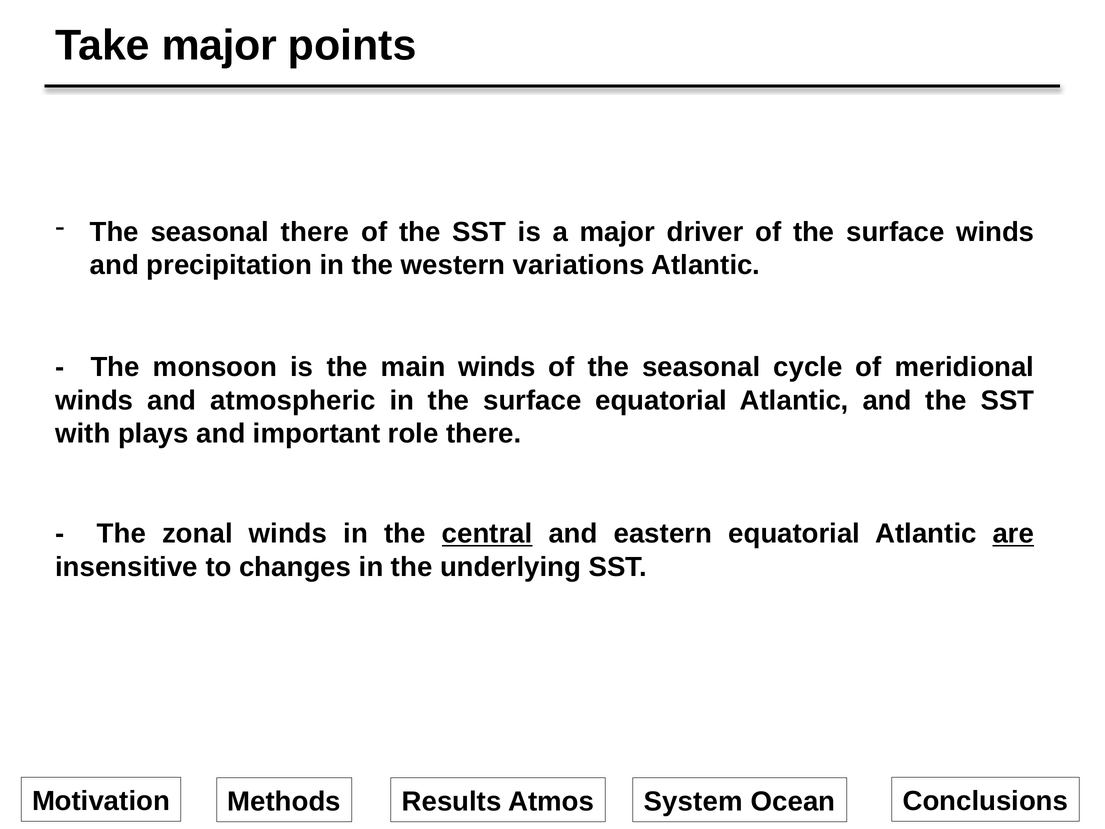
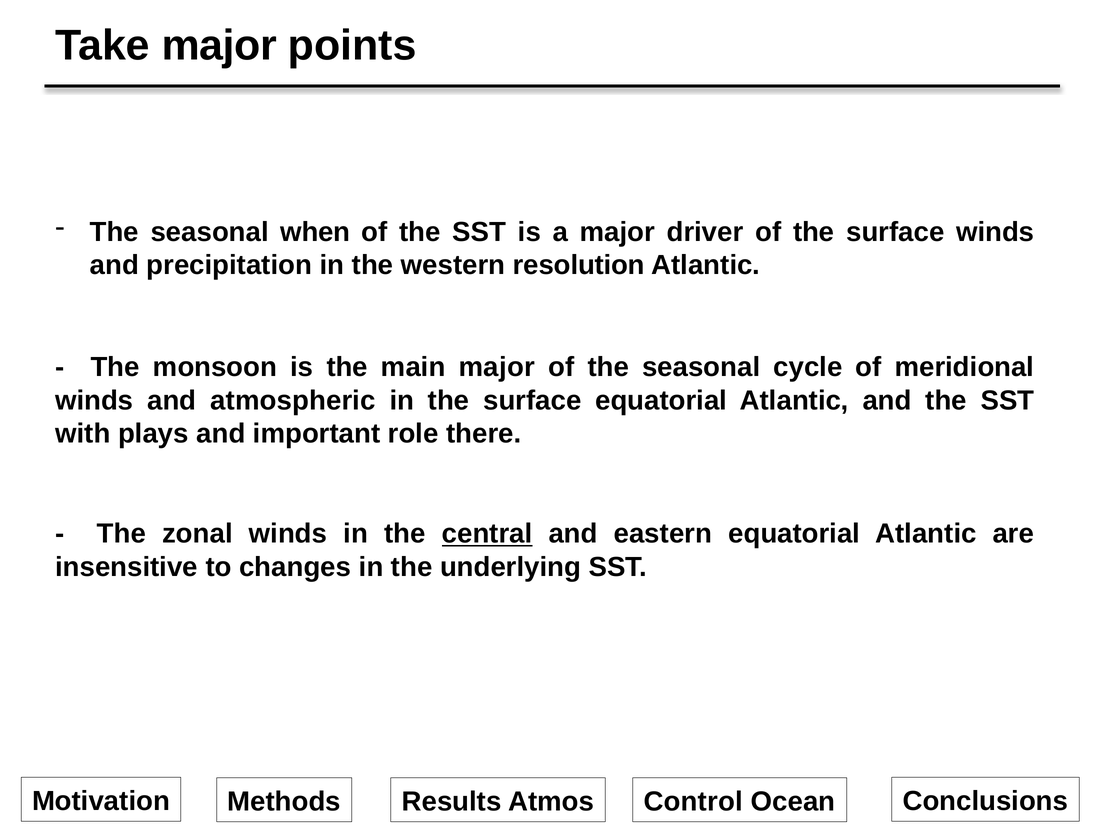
seasonal there: there -> when (315, 232)
variations: variations -> resolution (579, 265)
main winds: winds -> major (497, 367)
are underline: present -> none (1013, 534)
System: System -> Control (693, 801)
